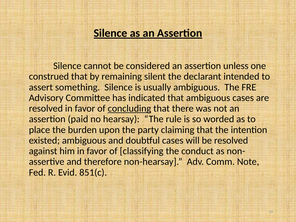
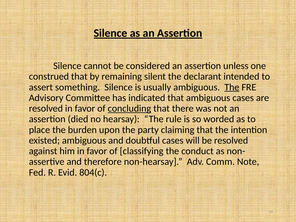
The underline: none -> present (232, 87)
paid: paid -> died (78, 119)
851(c: 851(c -> 804(c (93, 172)
